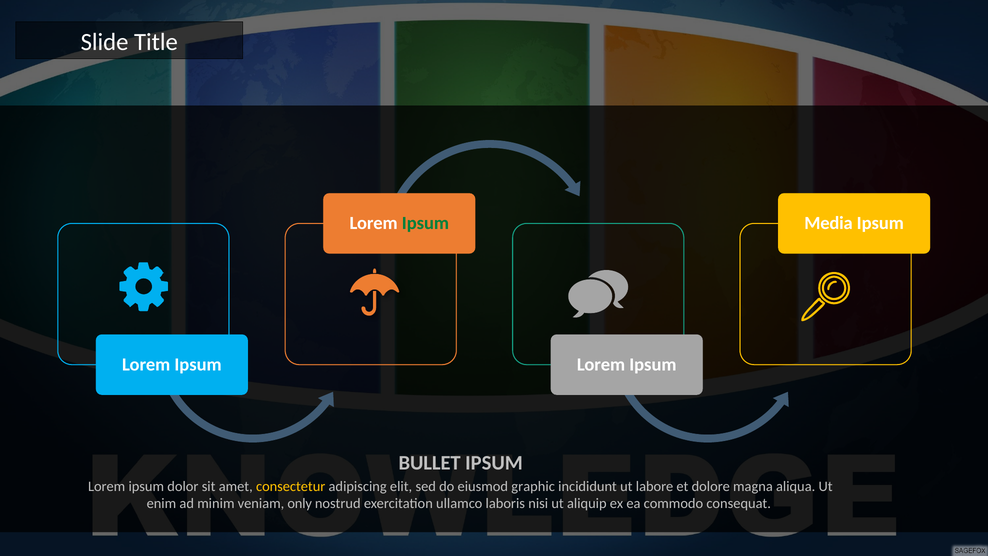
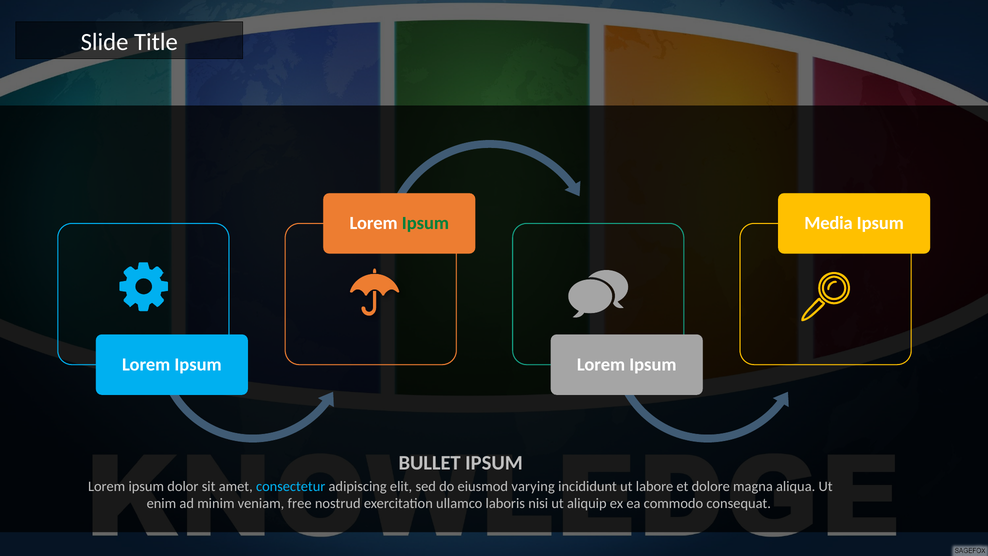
consectetur colour: yellow -> light blue (291, 486)
graphic: graphic -> varying (533, 486)
only: only -> free (300, 503)
